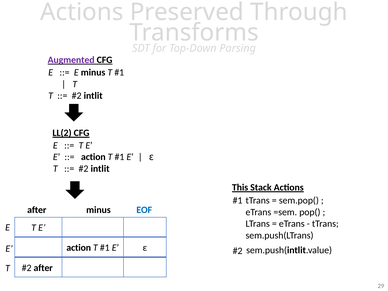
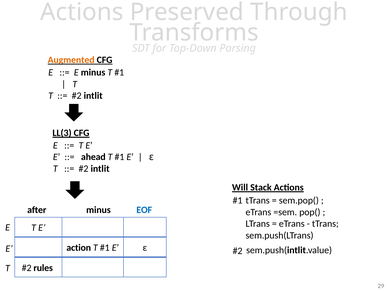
Augmented colour: purple -> orange (71, 60)
LL(2: LL(2 -> LL(3 (62, 133)
action: action -> ahead (93, 157)
This: This -> Will (240, 188)
after: after -> rules (43, 268)
